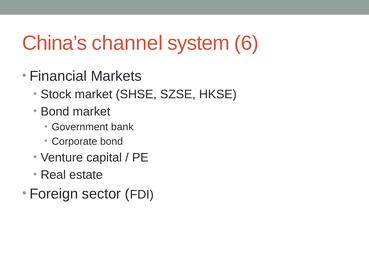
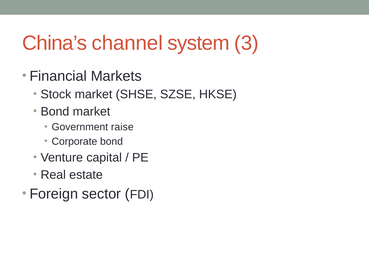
6: 6 -> 3 (246, 43)
bank: bank -> raise (122, 127)
